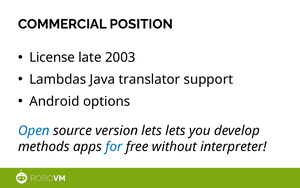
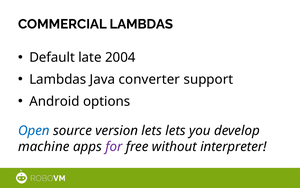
COMMERCIAL POSITION: POSITION -> LAMBDAS (141, 24)
License: License -> Default (52, 57)
2003: 2003 -> 2004 (120, 57)
translator: translator -> converter (149, 79)
methods: methods -> machine (44, 146)
for colour: blue -> purple (114, 146)
